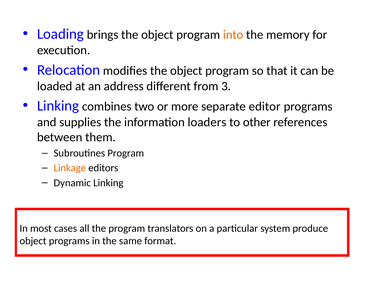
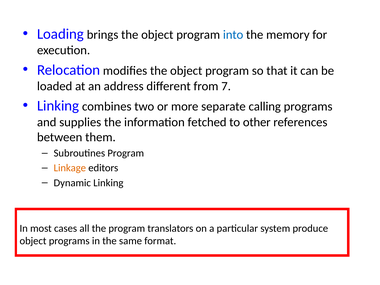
into colour: orange -> blue (233, 35)
3: 3 -> 7 (226, 86)
editor: editor -> calling (265, 106)
loaders: loaders -> fetched (207, 122)
